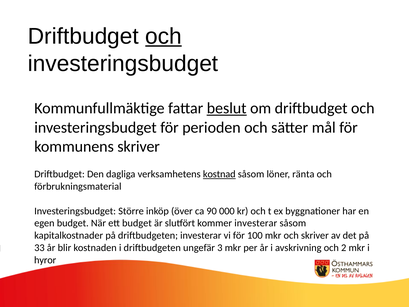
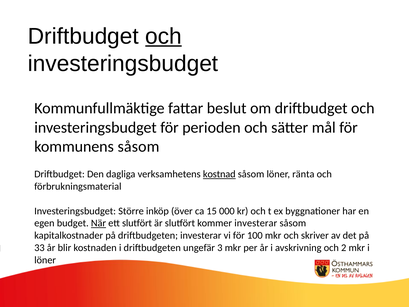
beslut underline: present -> none (227, 108)
kommunens skriver: skriver -> såsom (138, 146)
90: 90 -> 15 (212, 211)
När underline: none -> present (98, 223)
ett budget: budget -> slutfört (137, 223)
hyror: hyror -> löner (45, 260)
